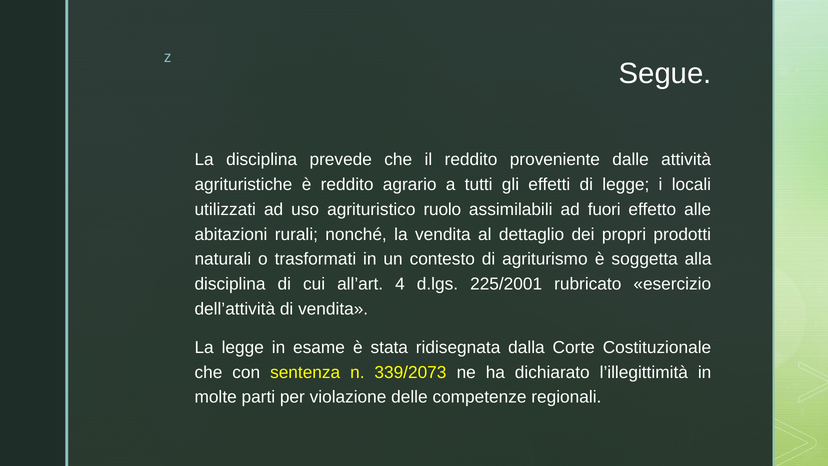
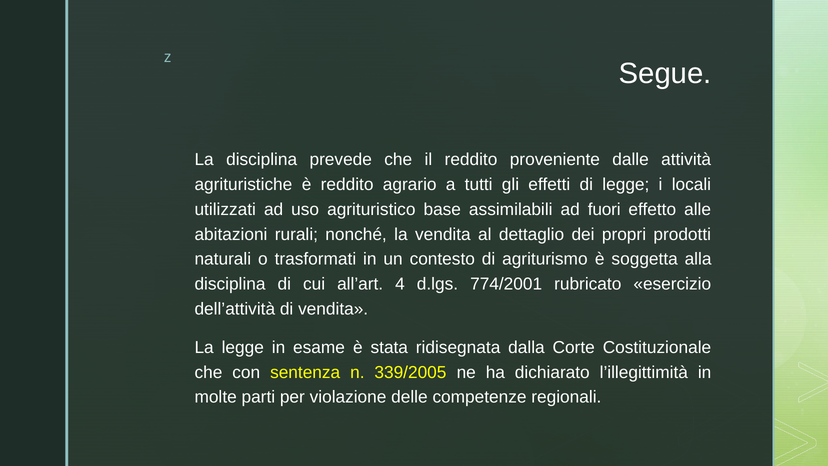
ruolo: ruolo -> base (442, 209)
225/2001: 225/2001 -> 774/2001 (506, 284)
339/2073: 339/2073 -> 339/2005 (410, 372)
